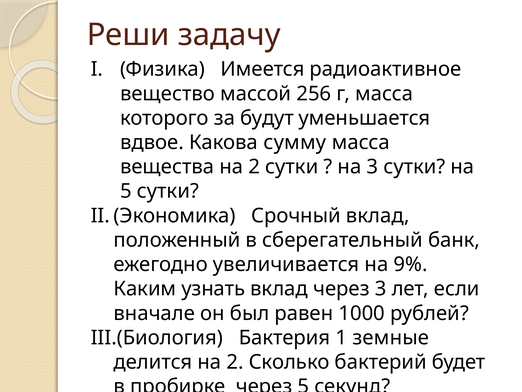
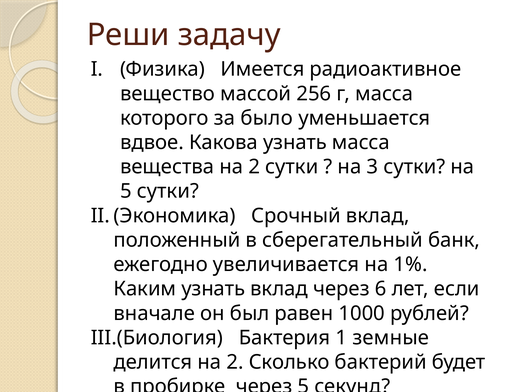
будут: будут -> было (267, 118)
Какова сумму: сумму -> узнать (295, 142)
9%: 9% -> 1% (410, 264)
через 3: 3 -> 6 (381, 289)
